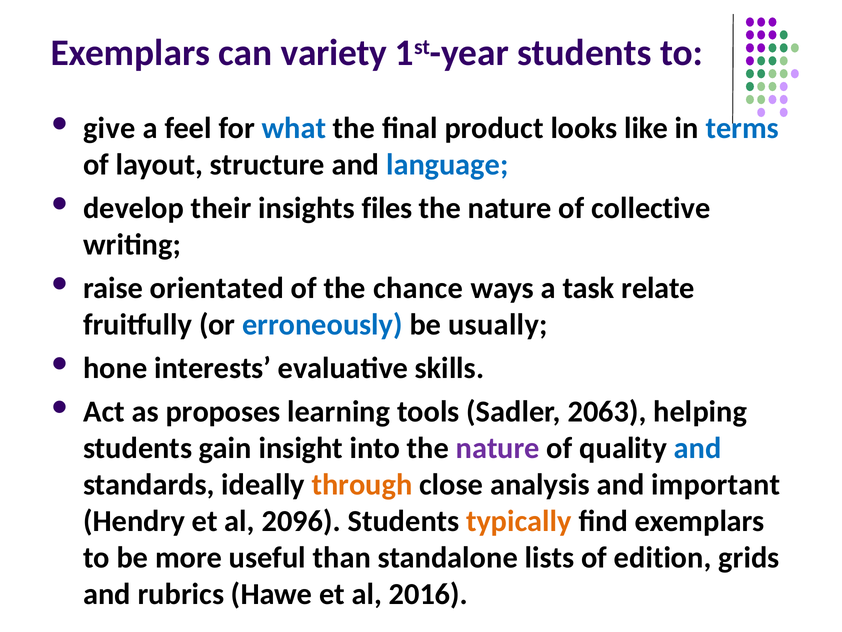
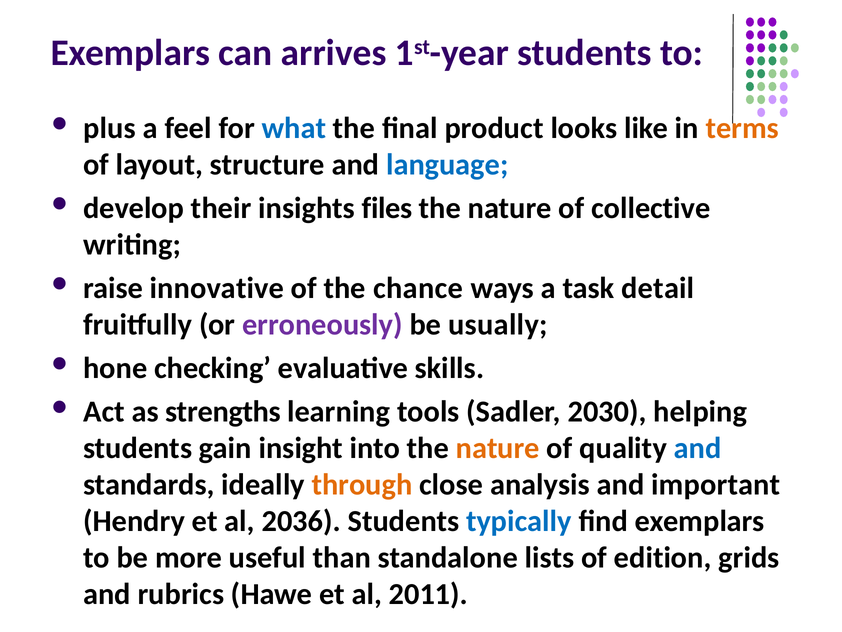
variety: variety -> arrives (334, 53)
give: give -> plus (109, 128)
terms colour: blue -> orange (742, 128)
orientated: orientated -> innovative (217, 288)
relate: relate -> detail (658, 288)
erroneously colour: blue -> purple (322, 325)
interests: interests -> checking (213, 368)
proposes: proposes -> strengths (223, 411)
2063: 2063 -> 2030 (607, 411)
nature colour: purple -> orange (498, 448)
2096: 2096 -> 2036 (301, 521)
typically colour: orange -> blue (519, 521)
2016: 2016 -> 2011 (428, 594)
